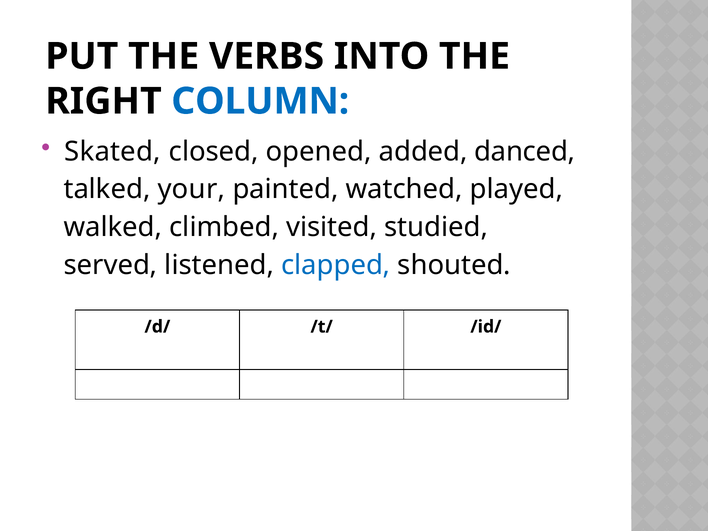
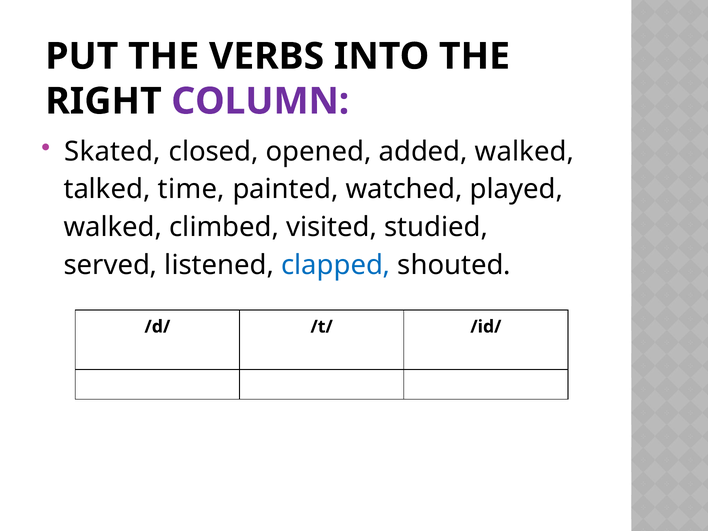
COLUMN colour: blue -> purple (260, 101)
added danced: danced -> walked (525, 151)
your: your -> time (191, 189)
